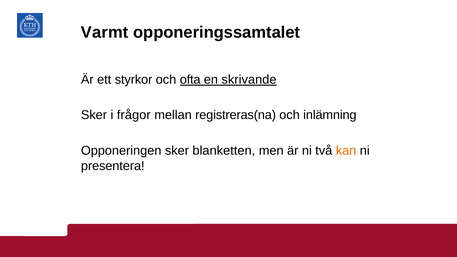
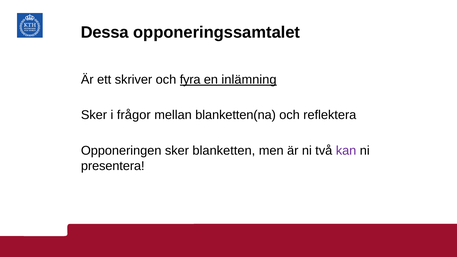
Varmt: Varmt -> Dessa (105, 32)
styrkor: styrkor -> skriver (134, 80)
ofta: ofta -> fyra (190, 80)
skrivande: skrivande -> inlämning (249, 80)
registreras(na: registreras(na -> blanketten(na (236, 115)
inlämning: inlämning -> reflektera (330, 115)
kan colour: orange -> purple (346, 151)
